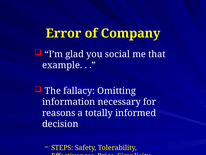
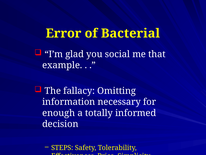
Company: Company -> Bacterial (130, 33)
reasons: reasons -> enough (59, 113)
